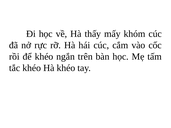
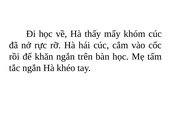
để khéo: khéo -> khăn (44, 57)
tắc khéo: khéo -> ngắn (32, 68)
